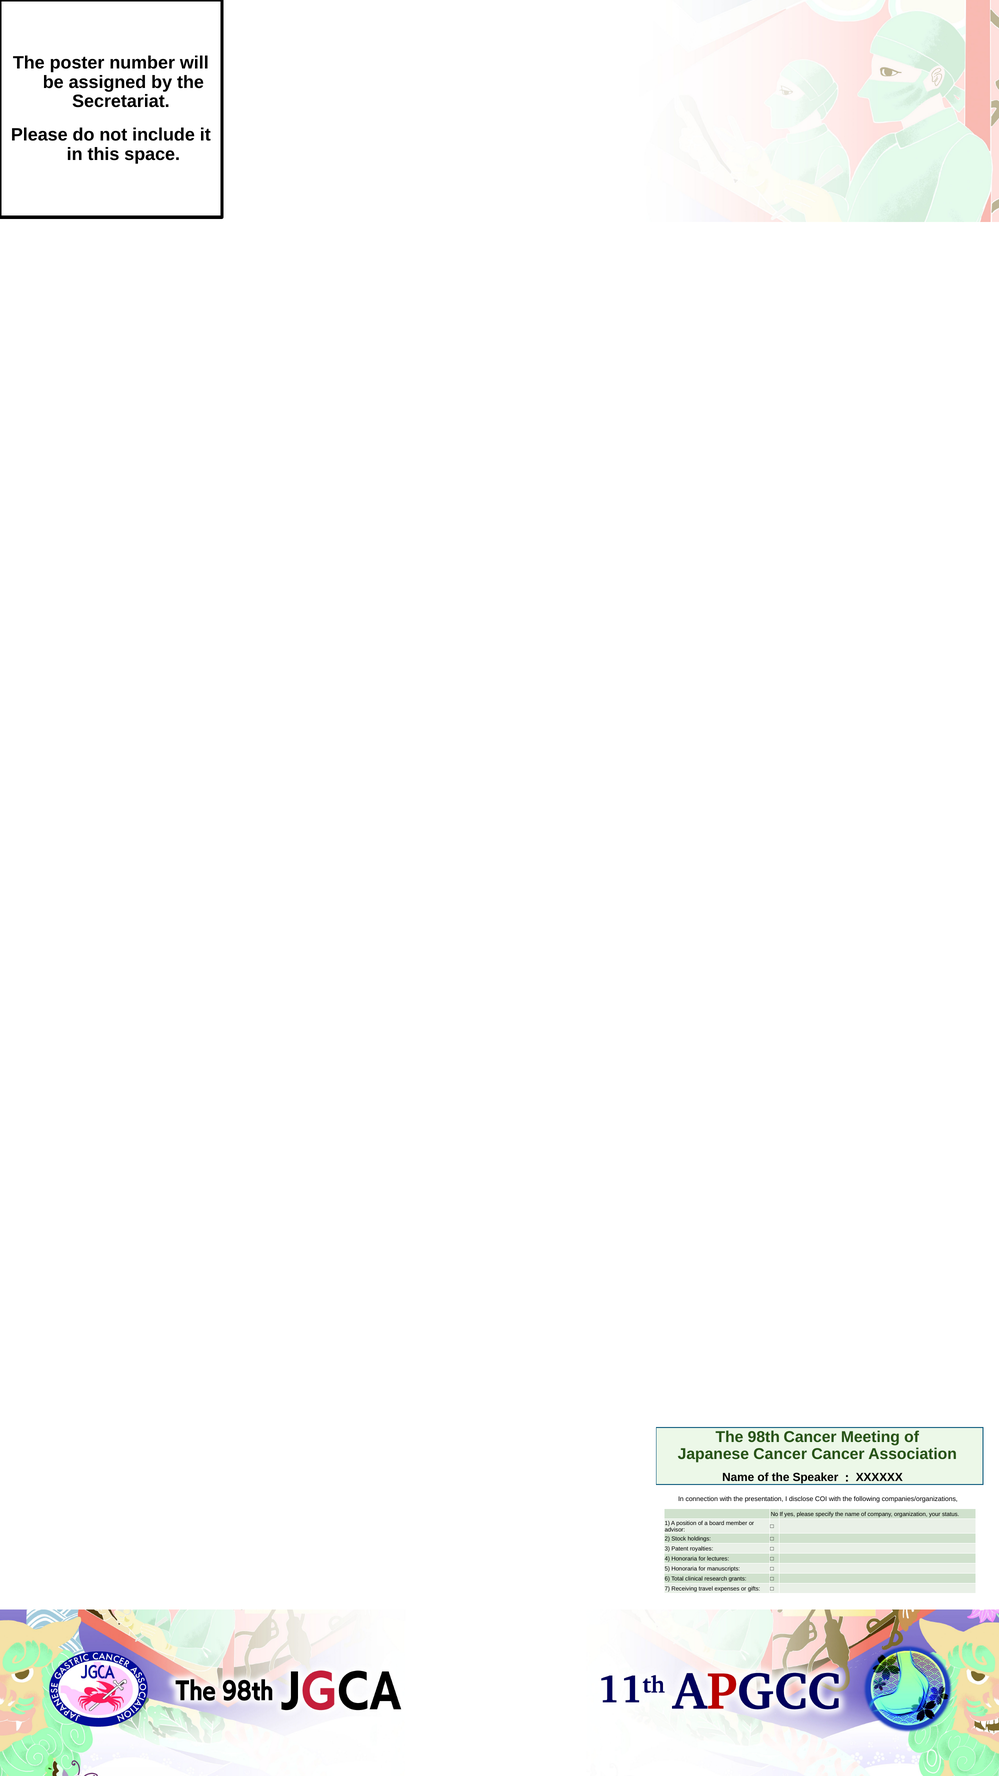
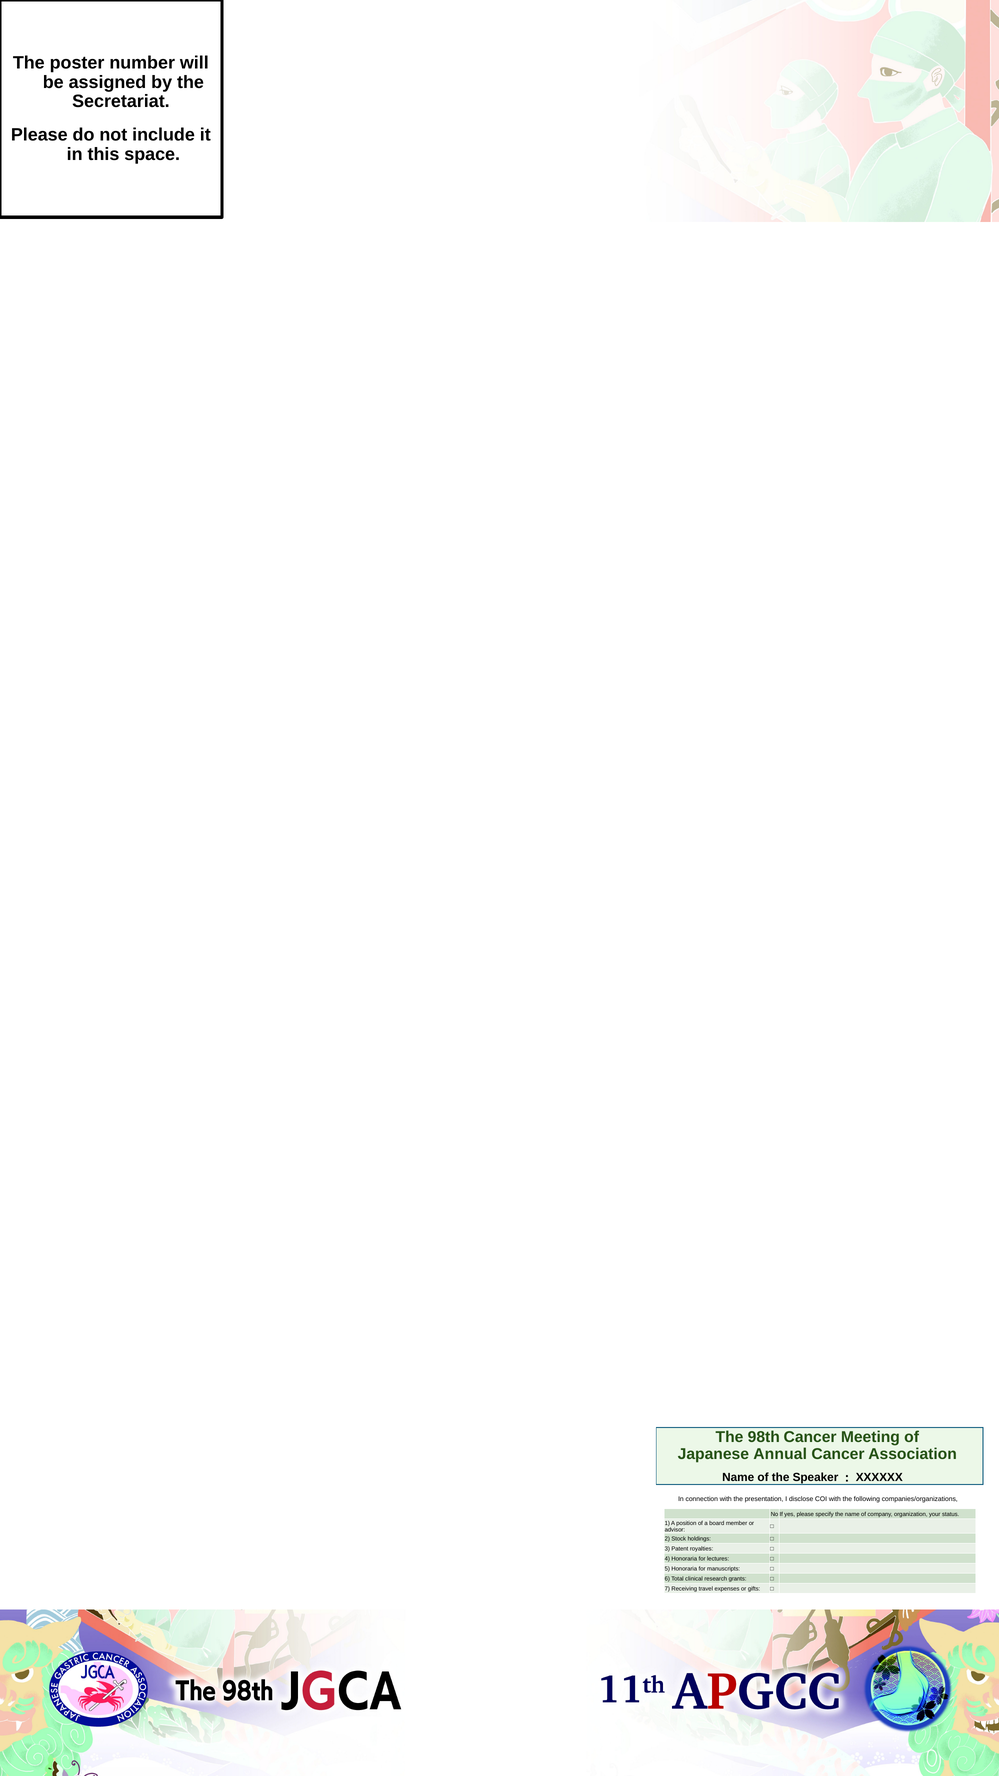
Japanese Cancer: Cancer -> Annual (780, 1454)
